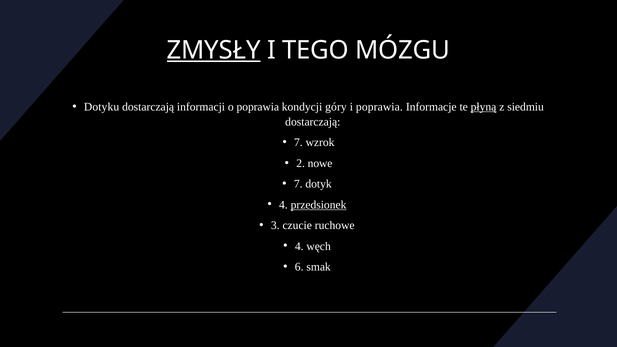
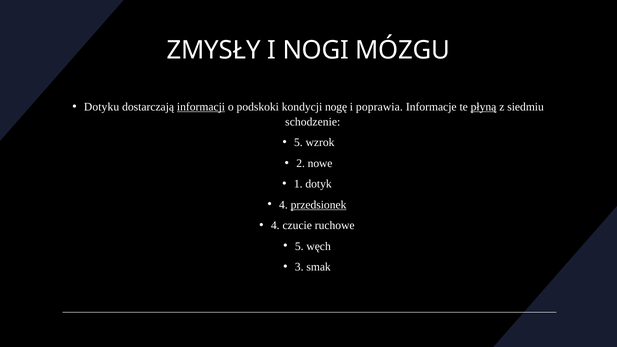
ZMYSŁY underline: present -> none (214, 50)
TEGO: TEGO -> NOGI (316, 50)
informacji underline: none -> present (201, 107)
o poprawia: poprawia -> podskoki (258, 107)
góry: góry -> nogę (336, 107)
dostarczają: dostarczają -> schodzenie (313, 122)
7: 7 -> 5 (298, 143)
7: 7 -> 1 (298, 184)
3: 3 -> 4 (275, 226)
4: 4 -> 5 (299, 246)
6: 6 -> 3 (299, 267)
